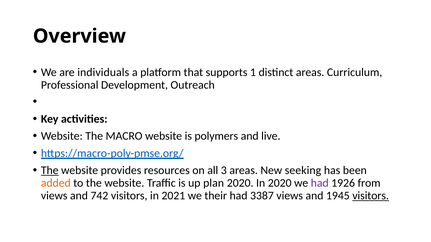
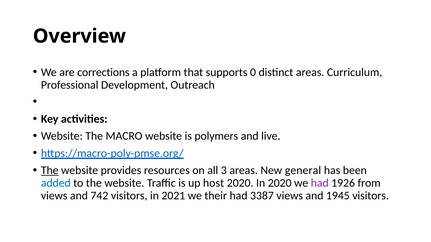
individuals: individuals -> corrections (103, 72)
1: 1 -> 0 (253, 72)
seeking: seeking -> general (303, 171)
added colour: orange -> blue (56, 183)
plan: plan -> host (214, 183)
visitors underline: present -> none (371, 196)
